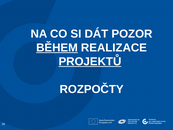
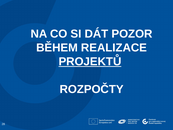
BĚHEM underline: present -> none (57, 48)
